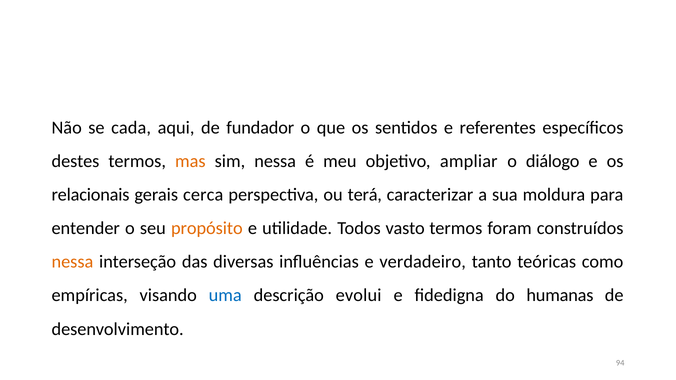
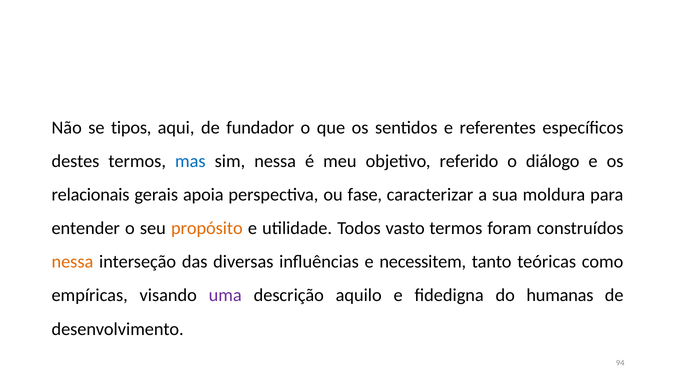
cada: cada -> tipos (131, 128)
mas colour: orange -> blue (190, 161)
ampliar: ampliar -> referido (469, 161)
cerca: cerca -> apoia (203, 195)
terá: terá -> fase (365, 195)
verdadeiro: verdadeiro -> necessitem (423, 262)
uma colour: blue -> purple (225, 296)
evolui: evolui -> aquilo (359, 296)
